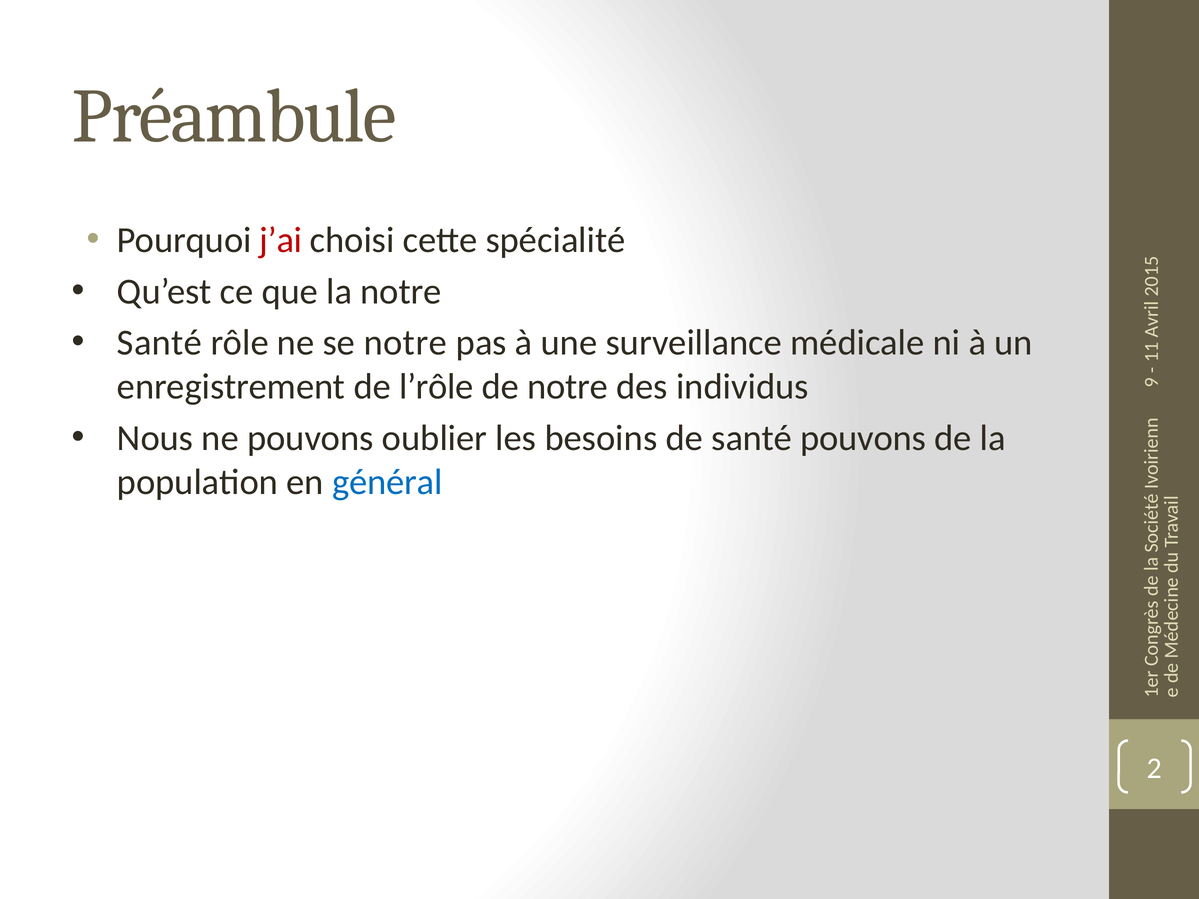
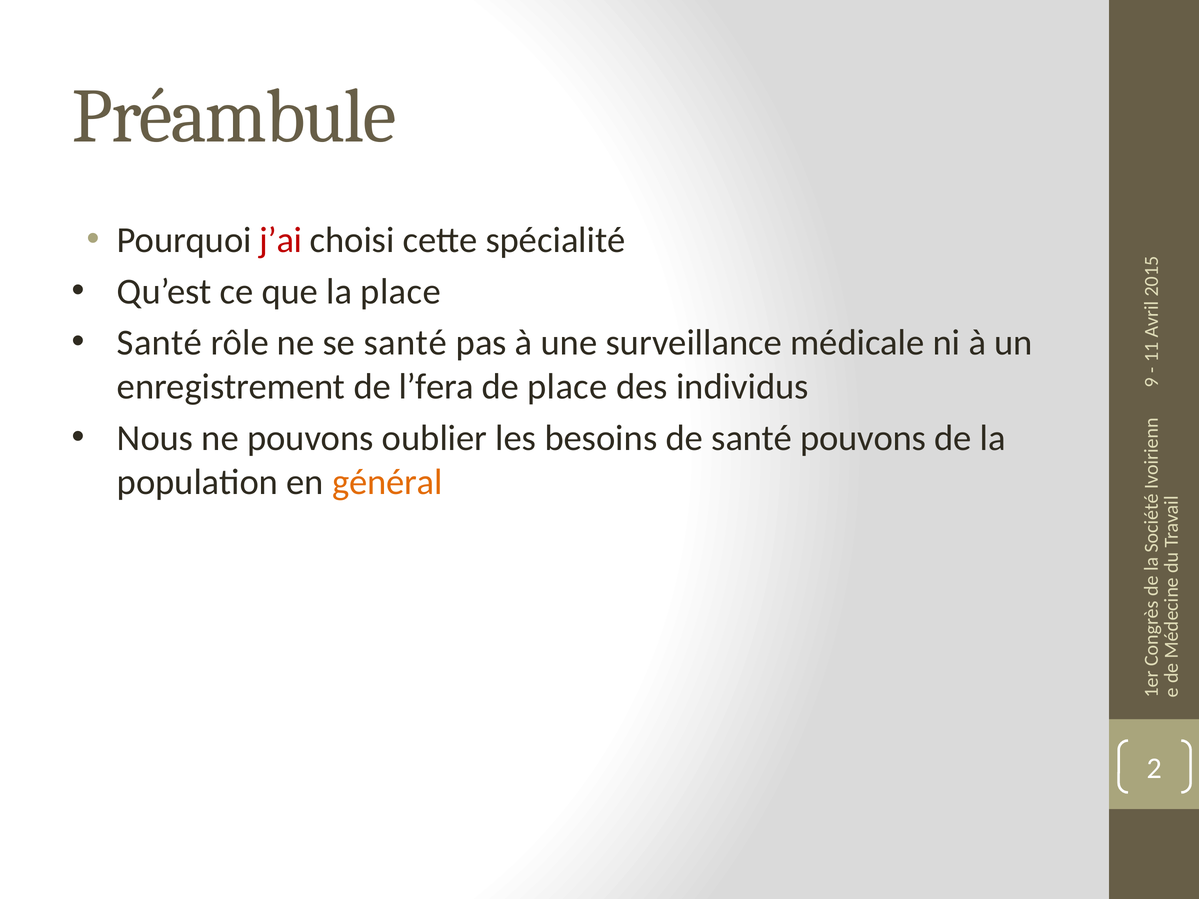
la notre: notre -> place (401, 292)
se notre: notre -> santé (405, 343)
l’rôle: l’rôle -> l’fera (436, 387)
de notre: notre -> place (567, 387)
général colour: blue -> orange (387, 482)
